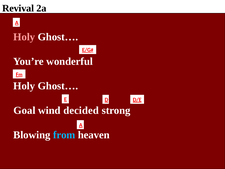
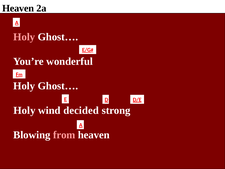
Revival: Revival -> Heaven (18, 8)
Goal: Goal -> Holy (24, 110)
from colour: light blue -> pink (64, 135)
